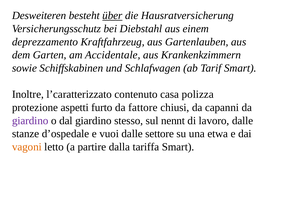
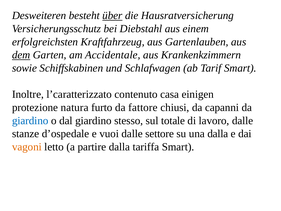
deprezzamento: deprezzamento -> erfolgreichsten (45, 42)
dem underline: none -> present (21, 55)
polizza: polizza -> einigen (198, 94)
aspetti: aspetti -> natura (75, 107)
giardino colour: purple -> blue (30, 120)
nennt: nennt -> totale (173, 120)
una etwa: etwa -> dalla (218, 134)
